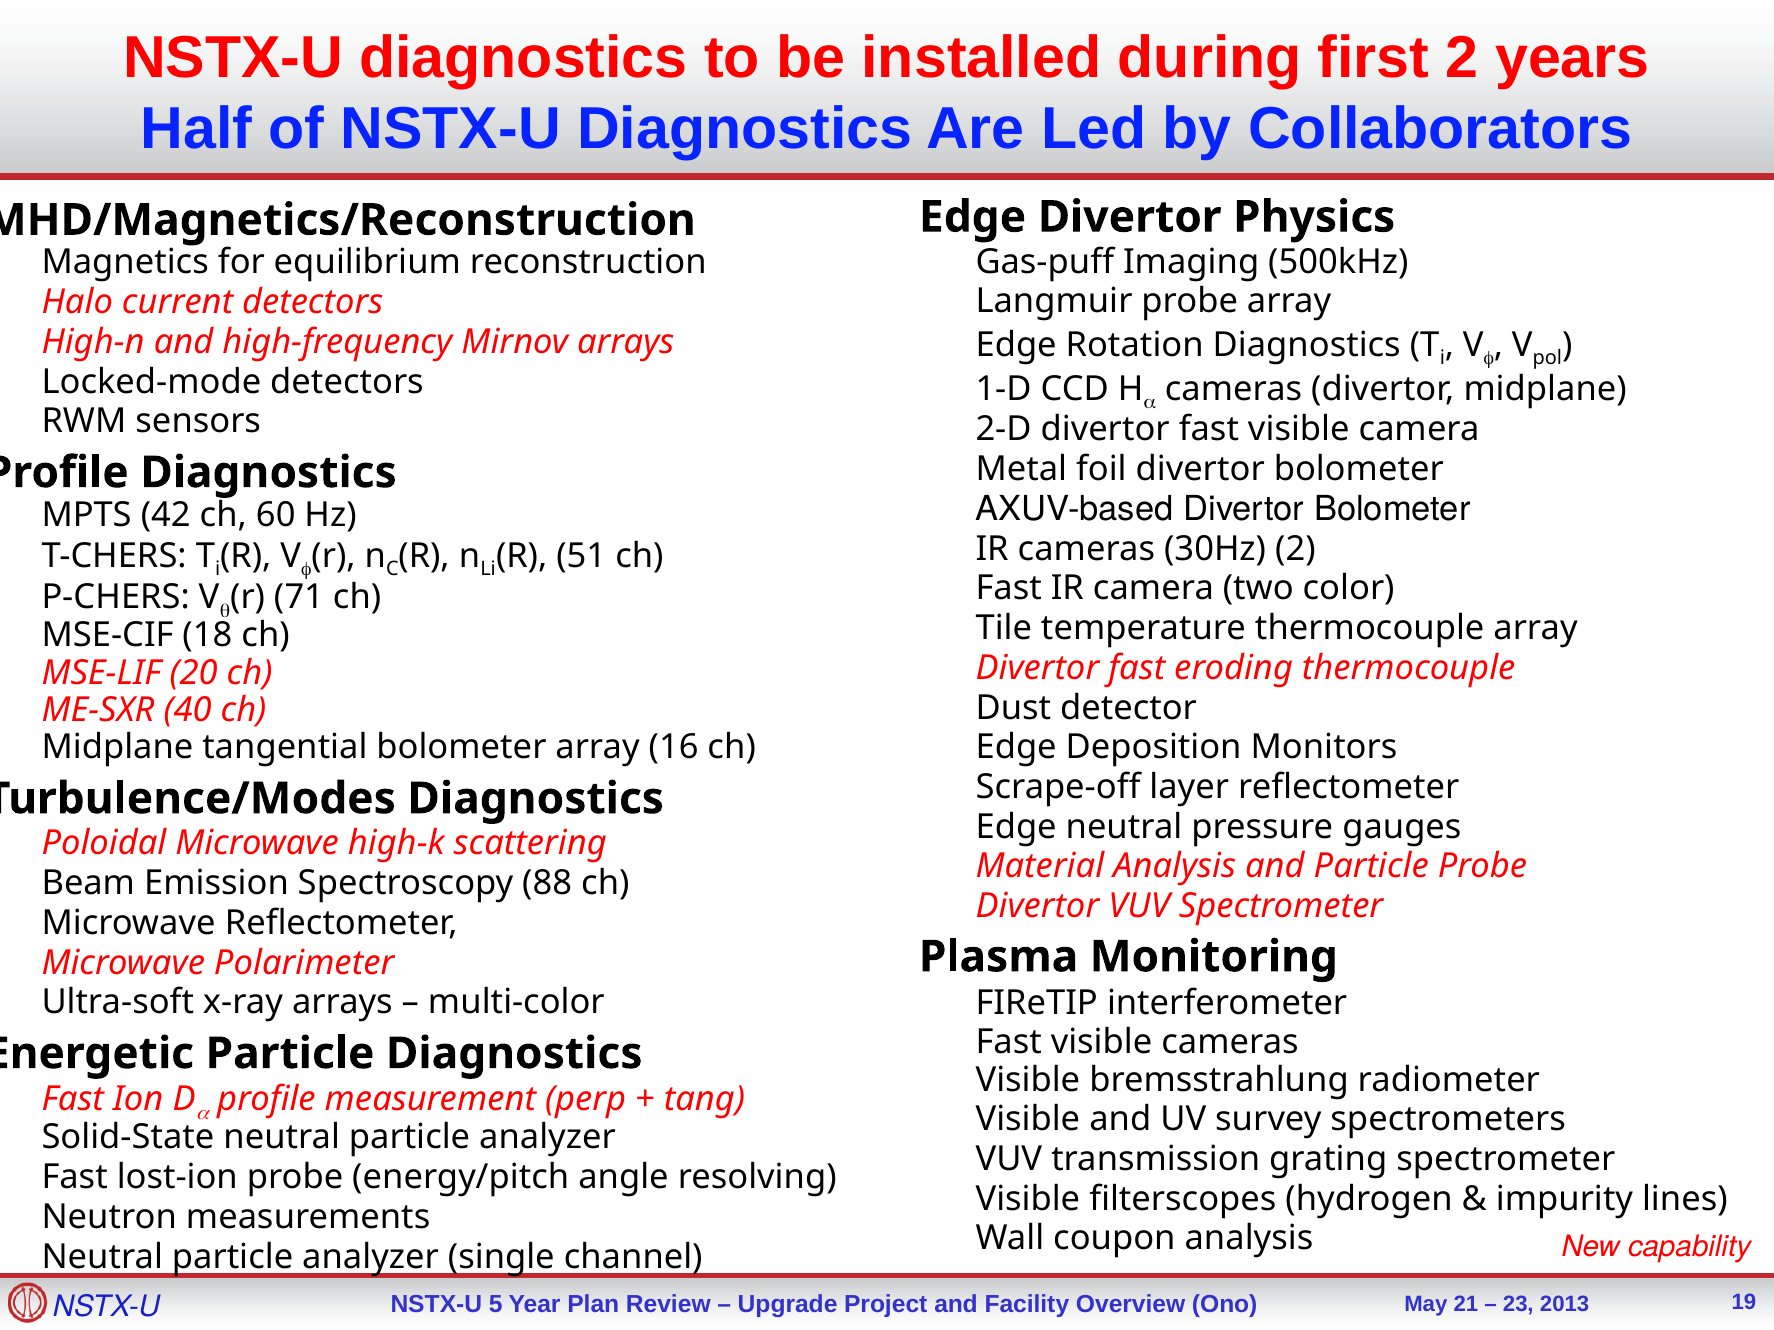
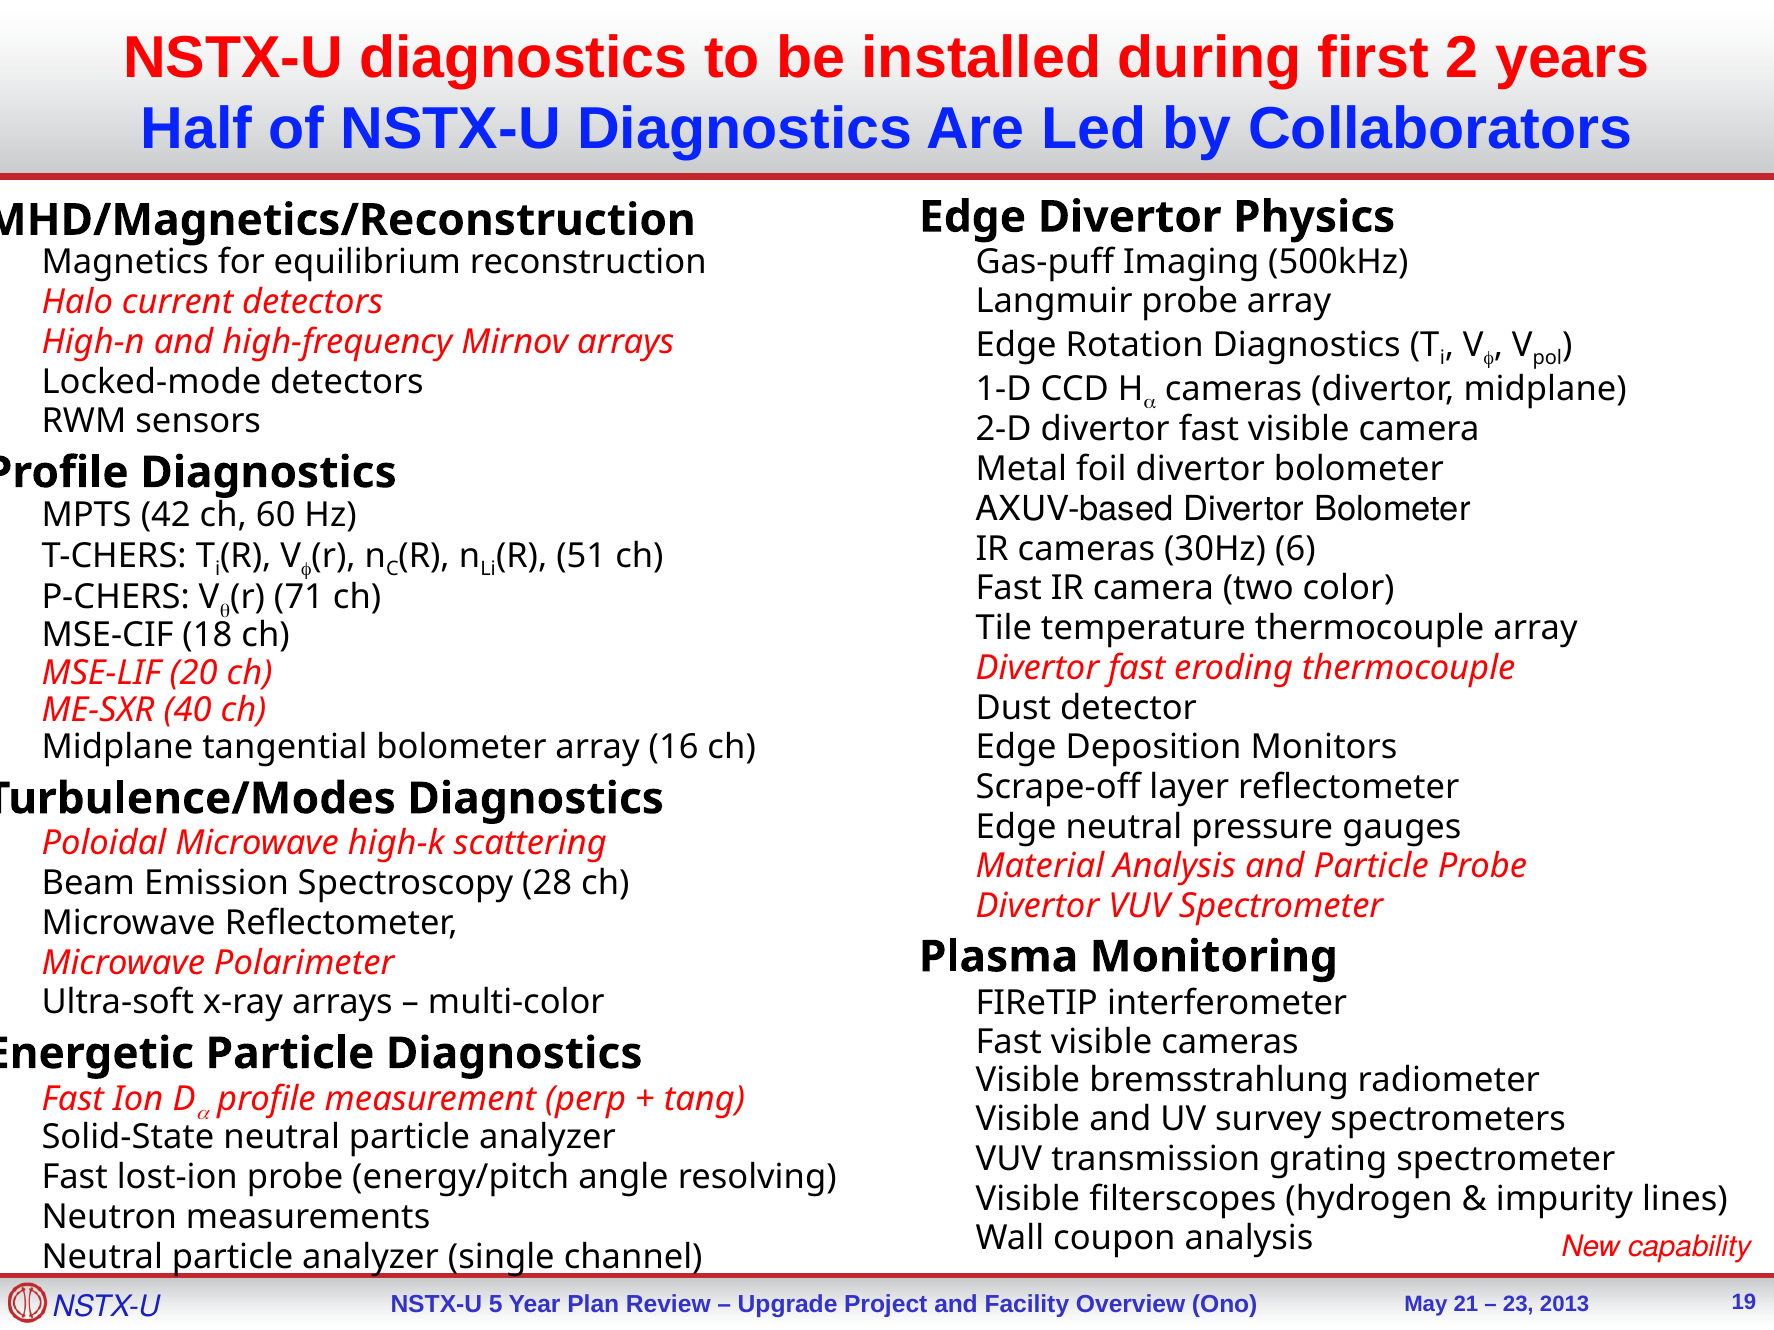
30Hz 2: 2 -> 6 (1295, 549)
88: 88 -> 28 (547, 884)
